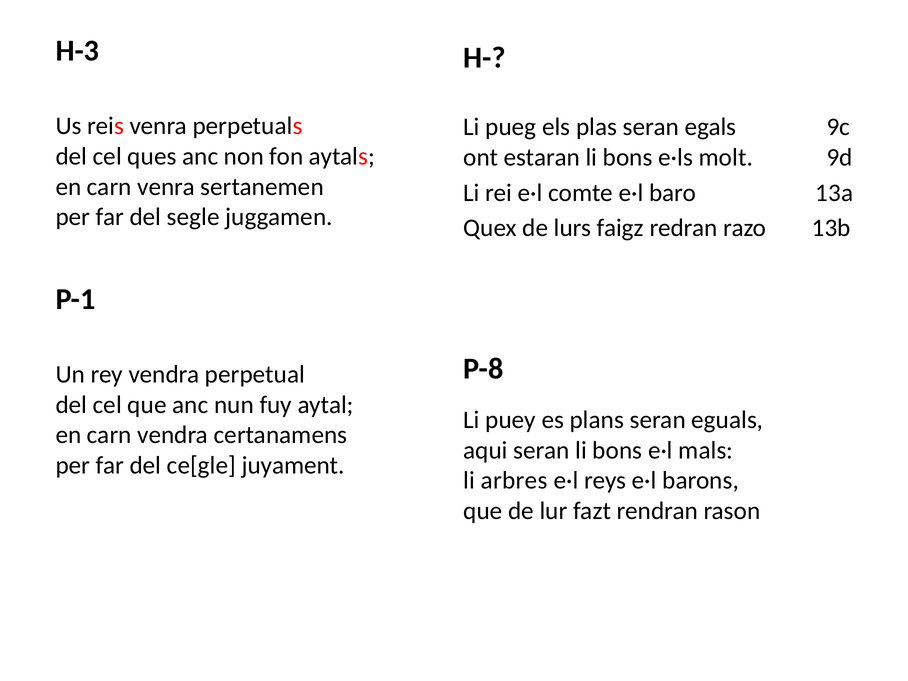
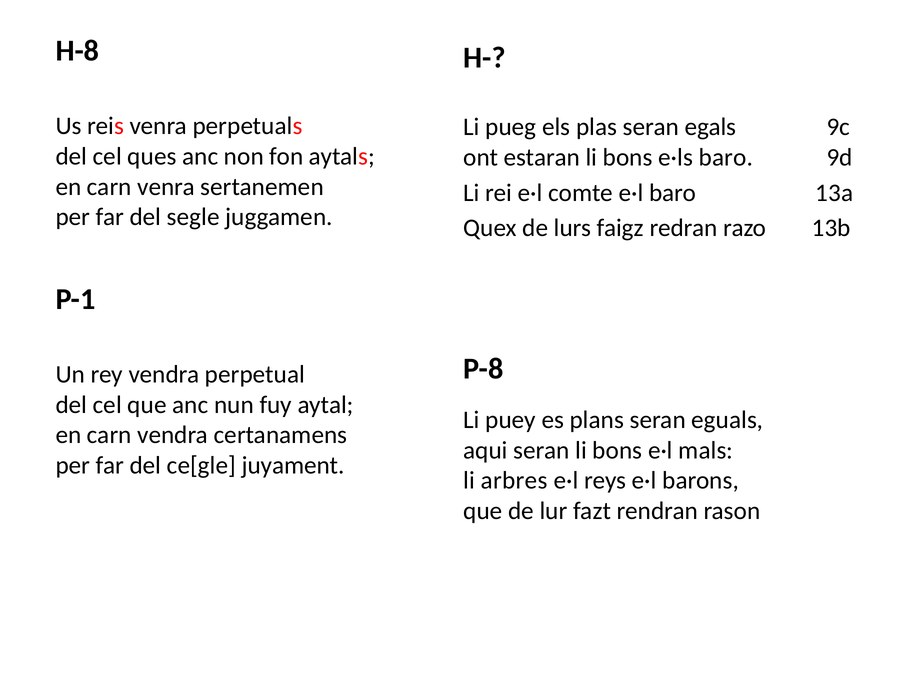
H-3: H-3 -> H-8 (77, 51)
e·ls molt: molt -> baro (726, 157)
